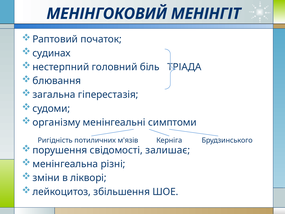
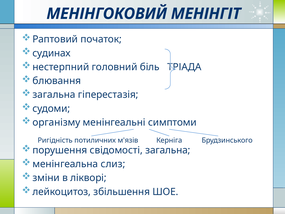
свідомості залишає: залишає -> загальна (168, 150)
різні: різні -> слиз (113, 164)
